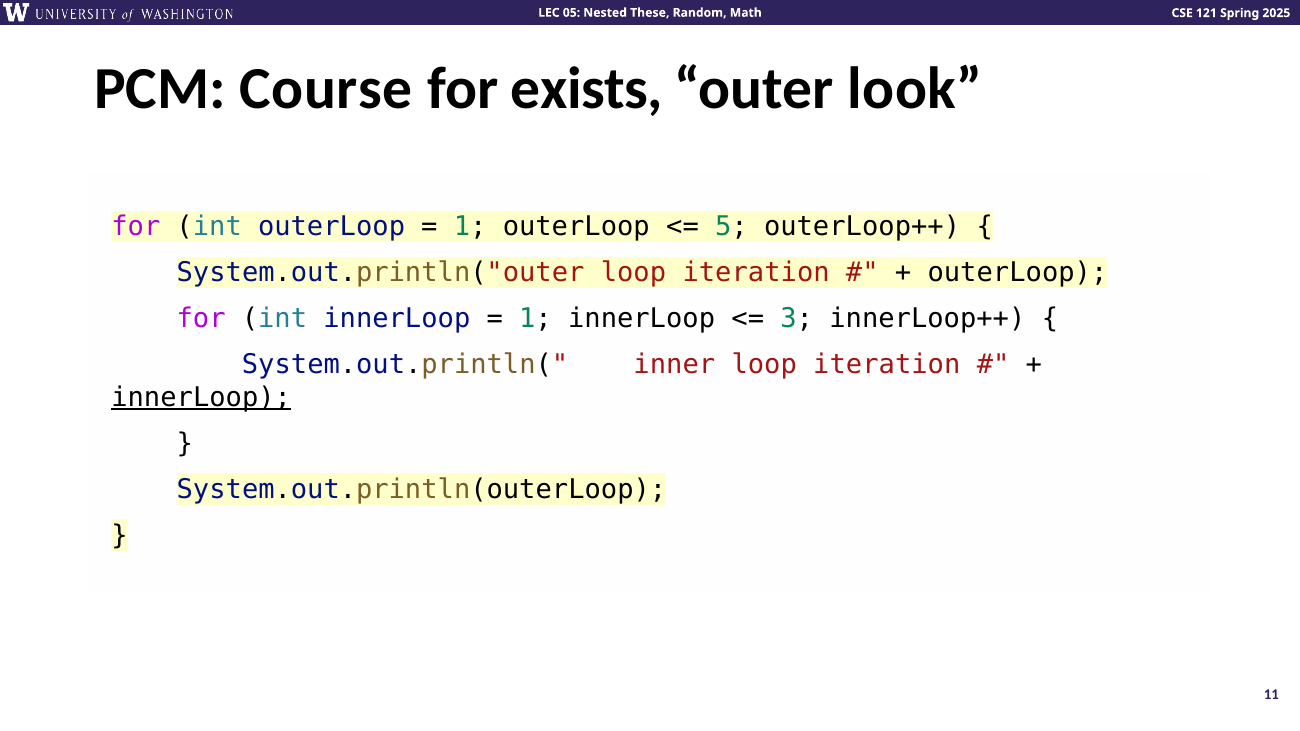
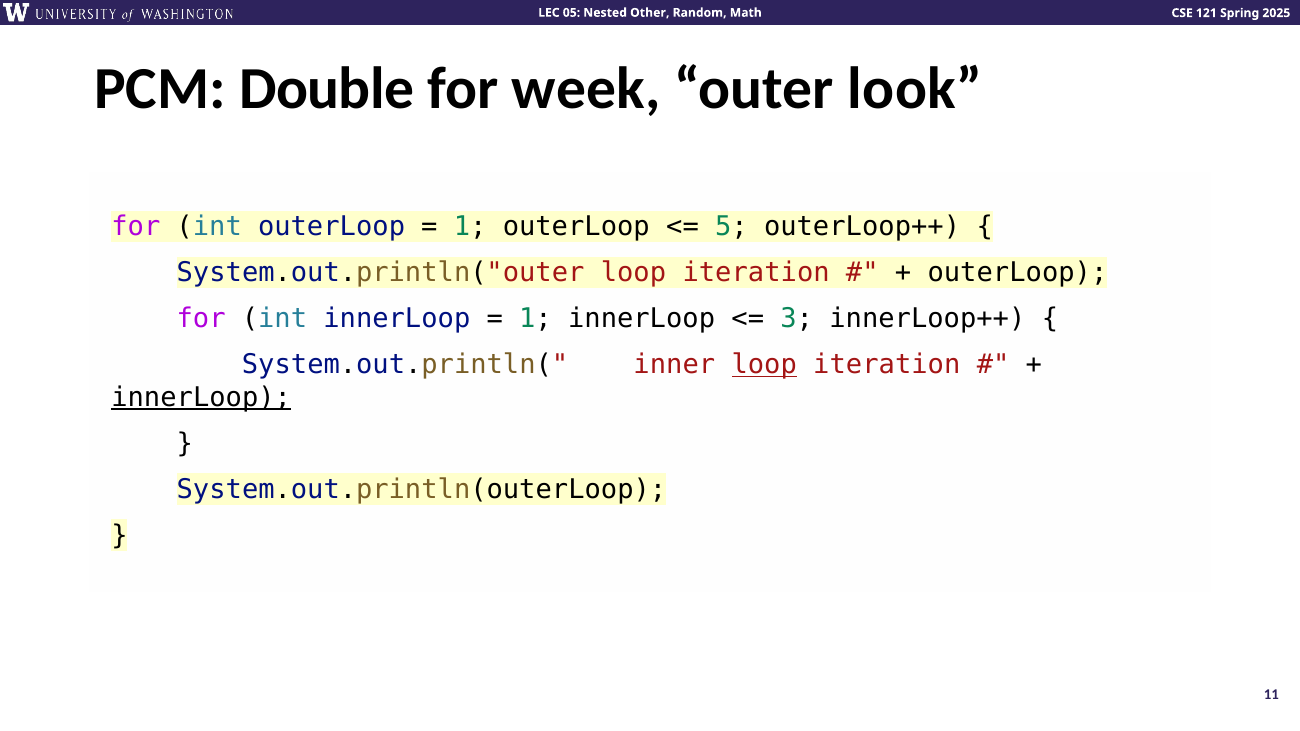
These: These -> Other (650, 13)
Course: Course -> Double (327, 89)
exists: exists -> week (586, 89)
loop underline: none -> present (764, 365)
